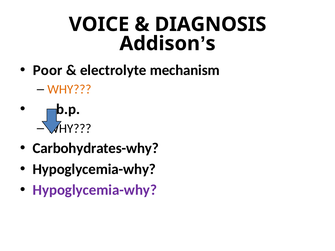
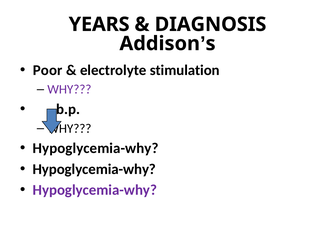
VOICE: VOICE -> YEARS (99, 24)
mechanism: mechanism -> stimulation (185, 70)
WHY colour: orange -> purple (69, 90)
Carbohydrates-why: Carbohydrates-why -> Hypoglycemia-why (96, 148)
